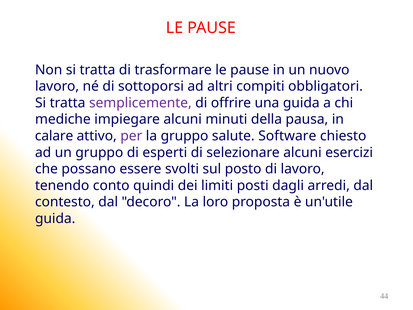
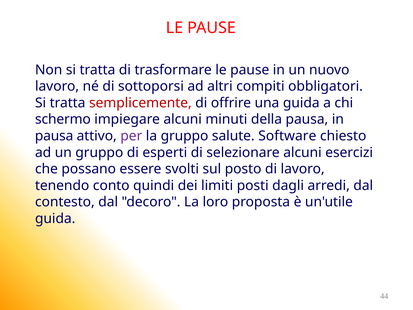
semplicemente colour: purple -> red (140, 103)
mediche: mediche -> schermo (63, 119)
calare: calare -> pausa (54, 136)
